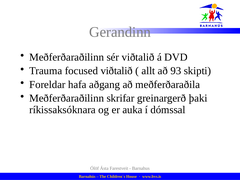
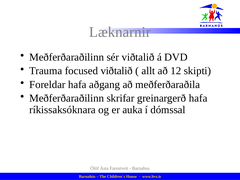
Gerandinn: Gerandinn -> Læknarnir (120, 32)
93: 93 -> 12 (176, 71)
greinargerð þaki: þaki -> hafa (198, 98)
